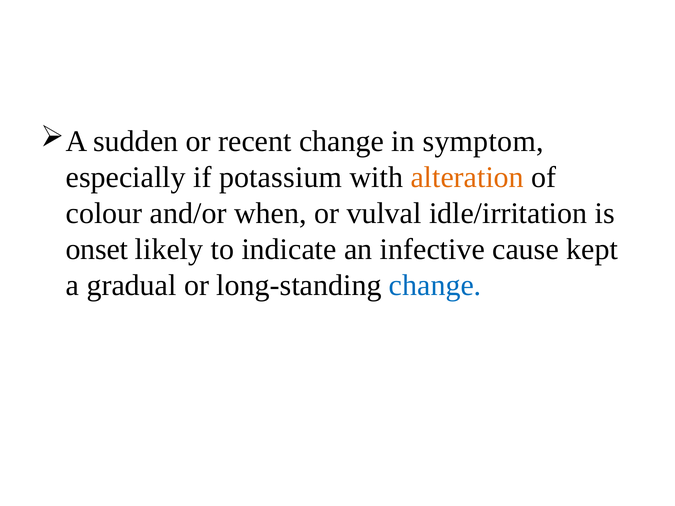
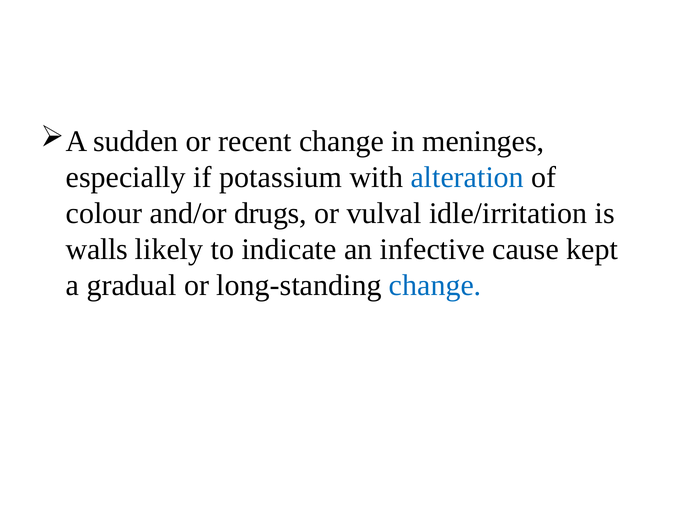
symptom: symptom -> meninges (483, 142)
alteration colour: orange -> blue (467, 178)
when: when -> drugs (270, 214)
onset: onset -> walls (97, 250)
